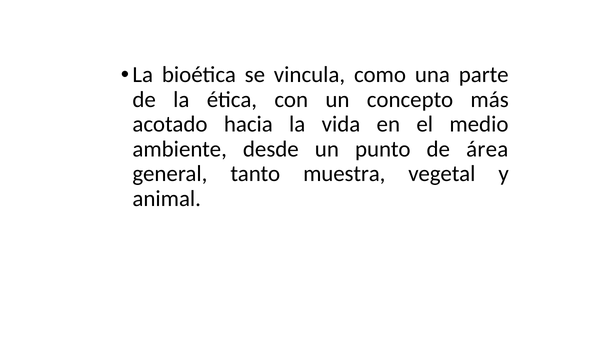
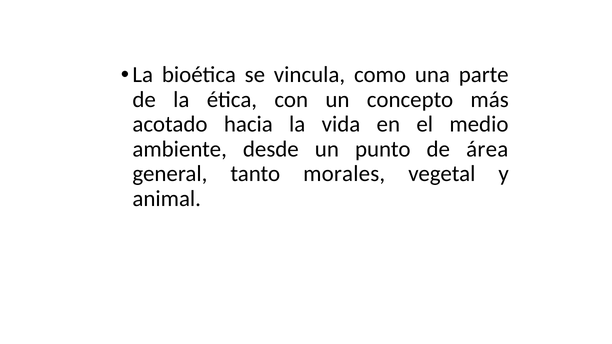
muestra: muestra -> morales (344, 174)
